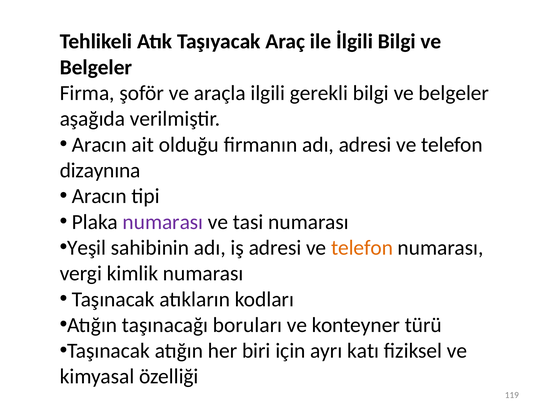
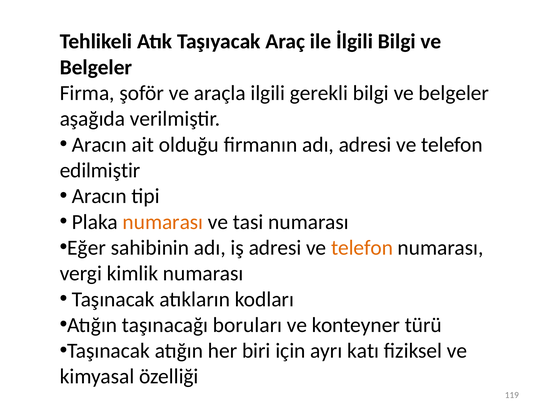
dizaynına: dizaynına -> edilmiştir (100, 170)
numarası colour: purple -> orange (163, 222)
Yeşil: Yeşil -> Eğer (87, 248)
